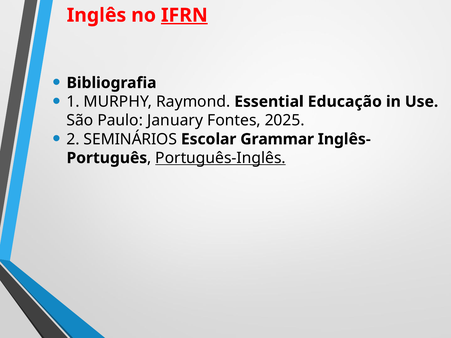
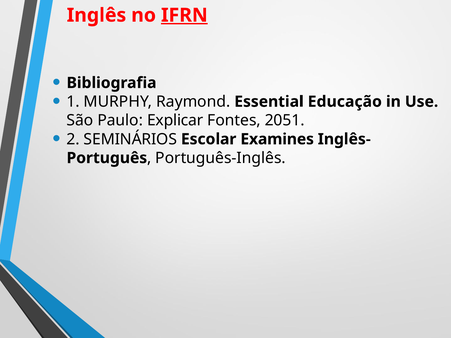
January: January -> Explicar (175, 120)
2025: 2025 -> 2051 (285, 120)
Grammar: Grammar -> Examines (277, 139)
Português-Inglês underline: present -> none (221, 158)
